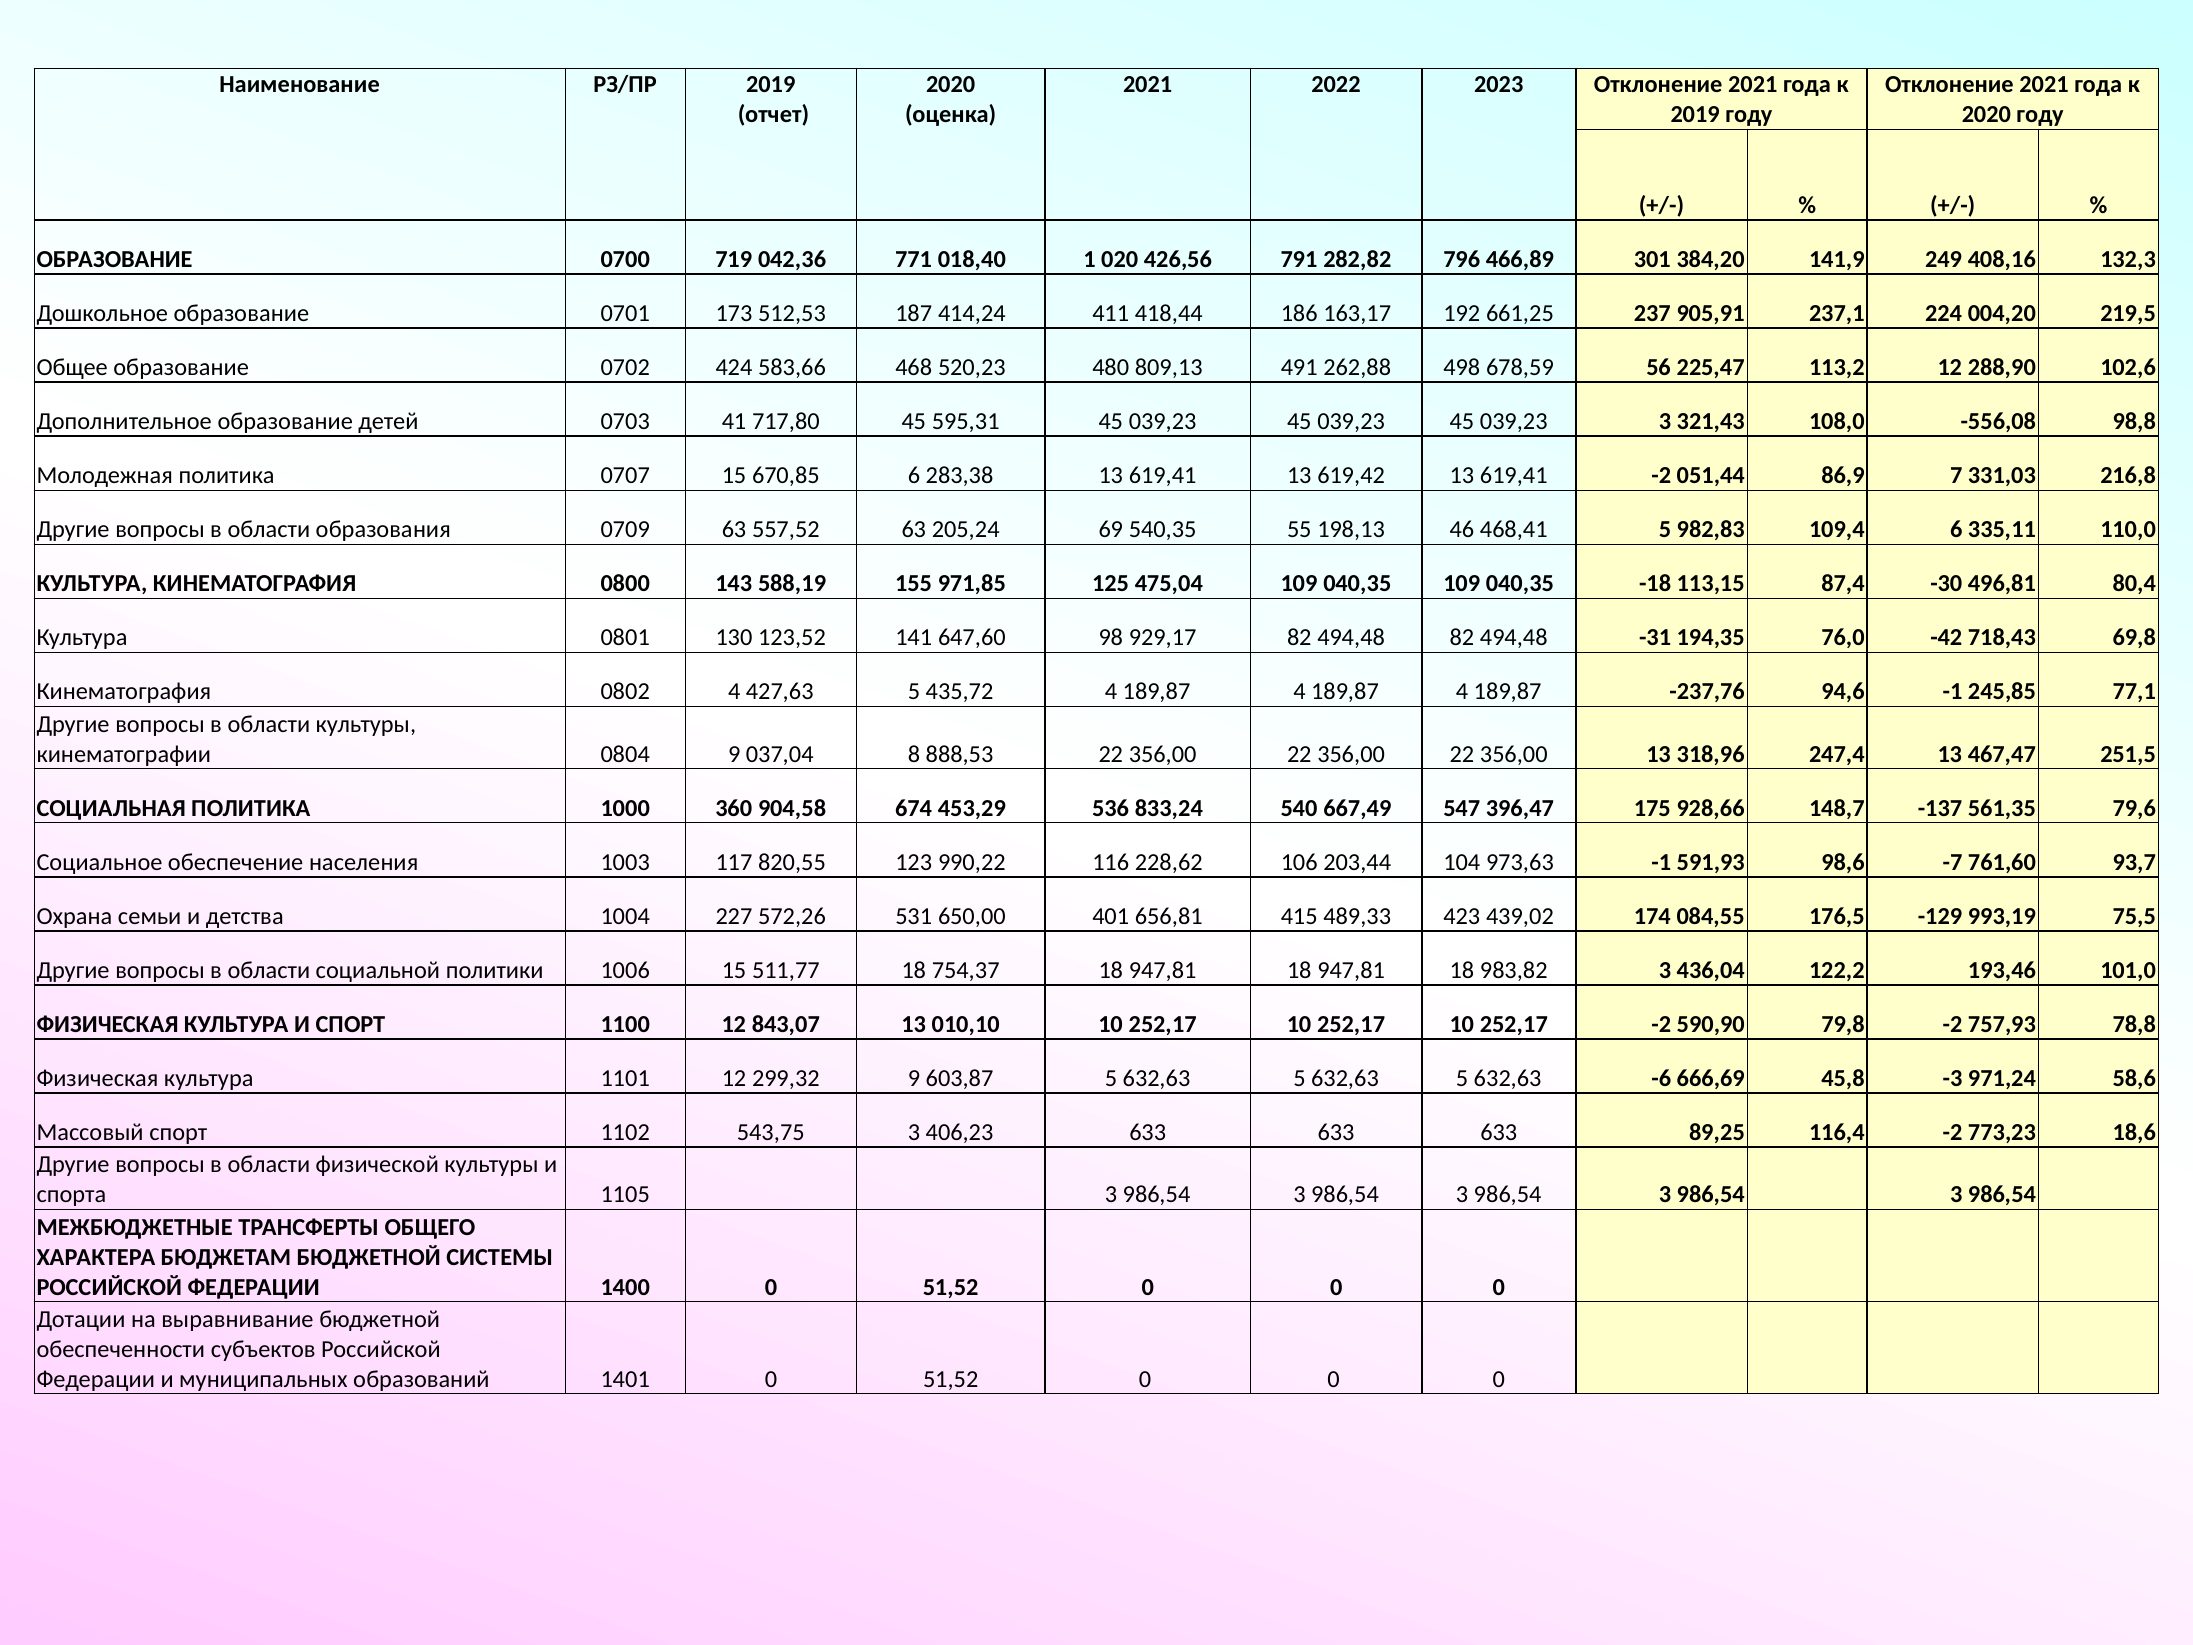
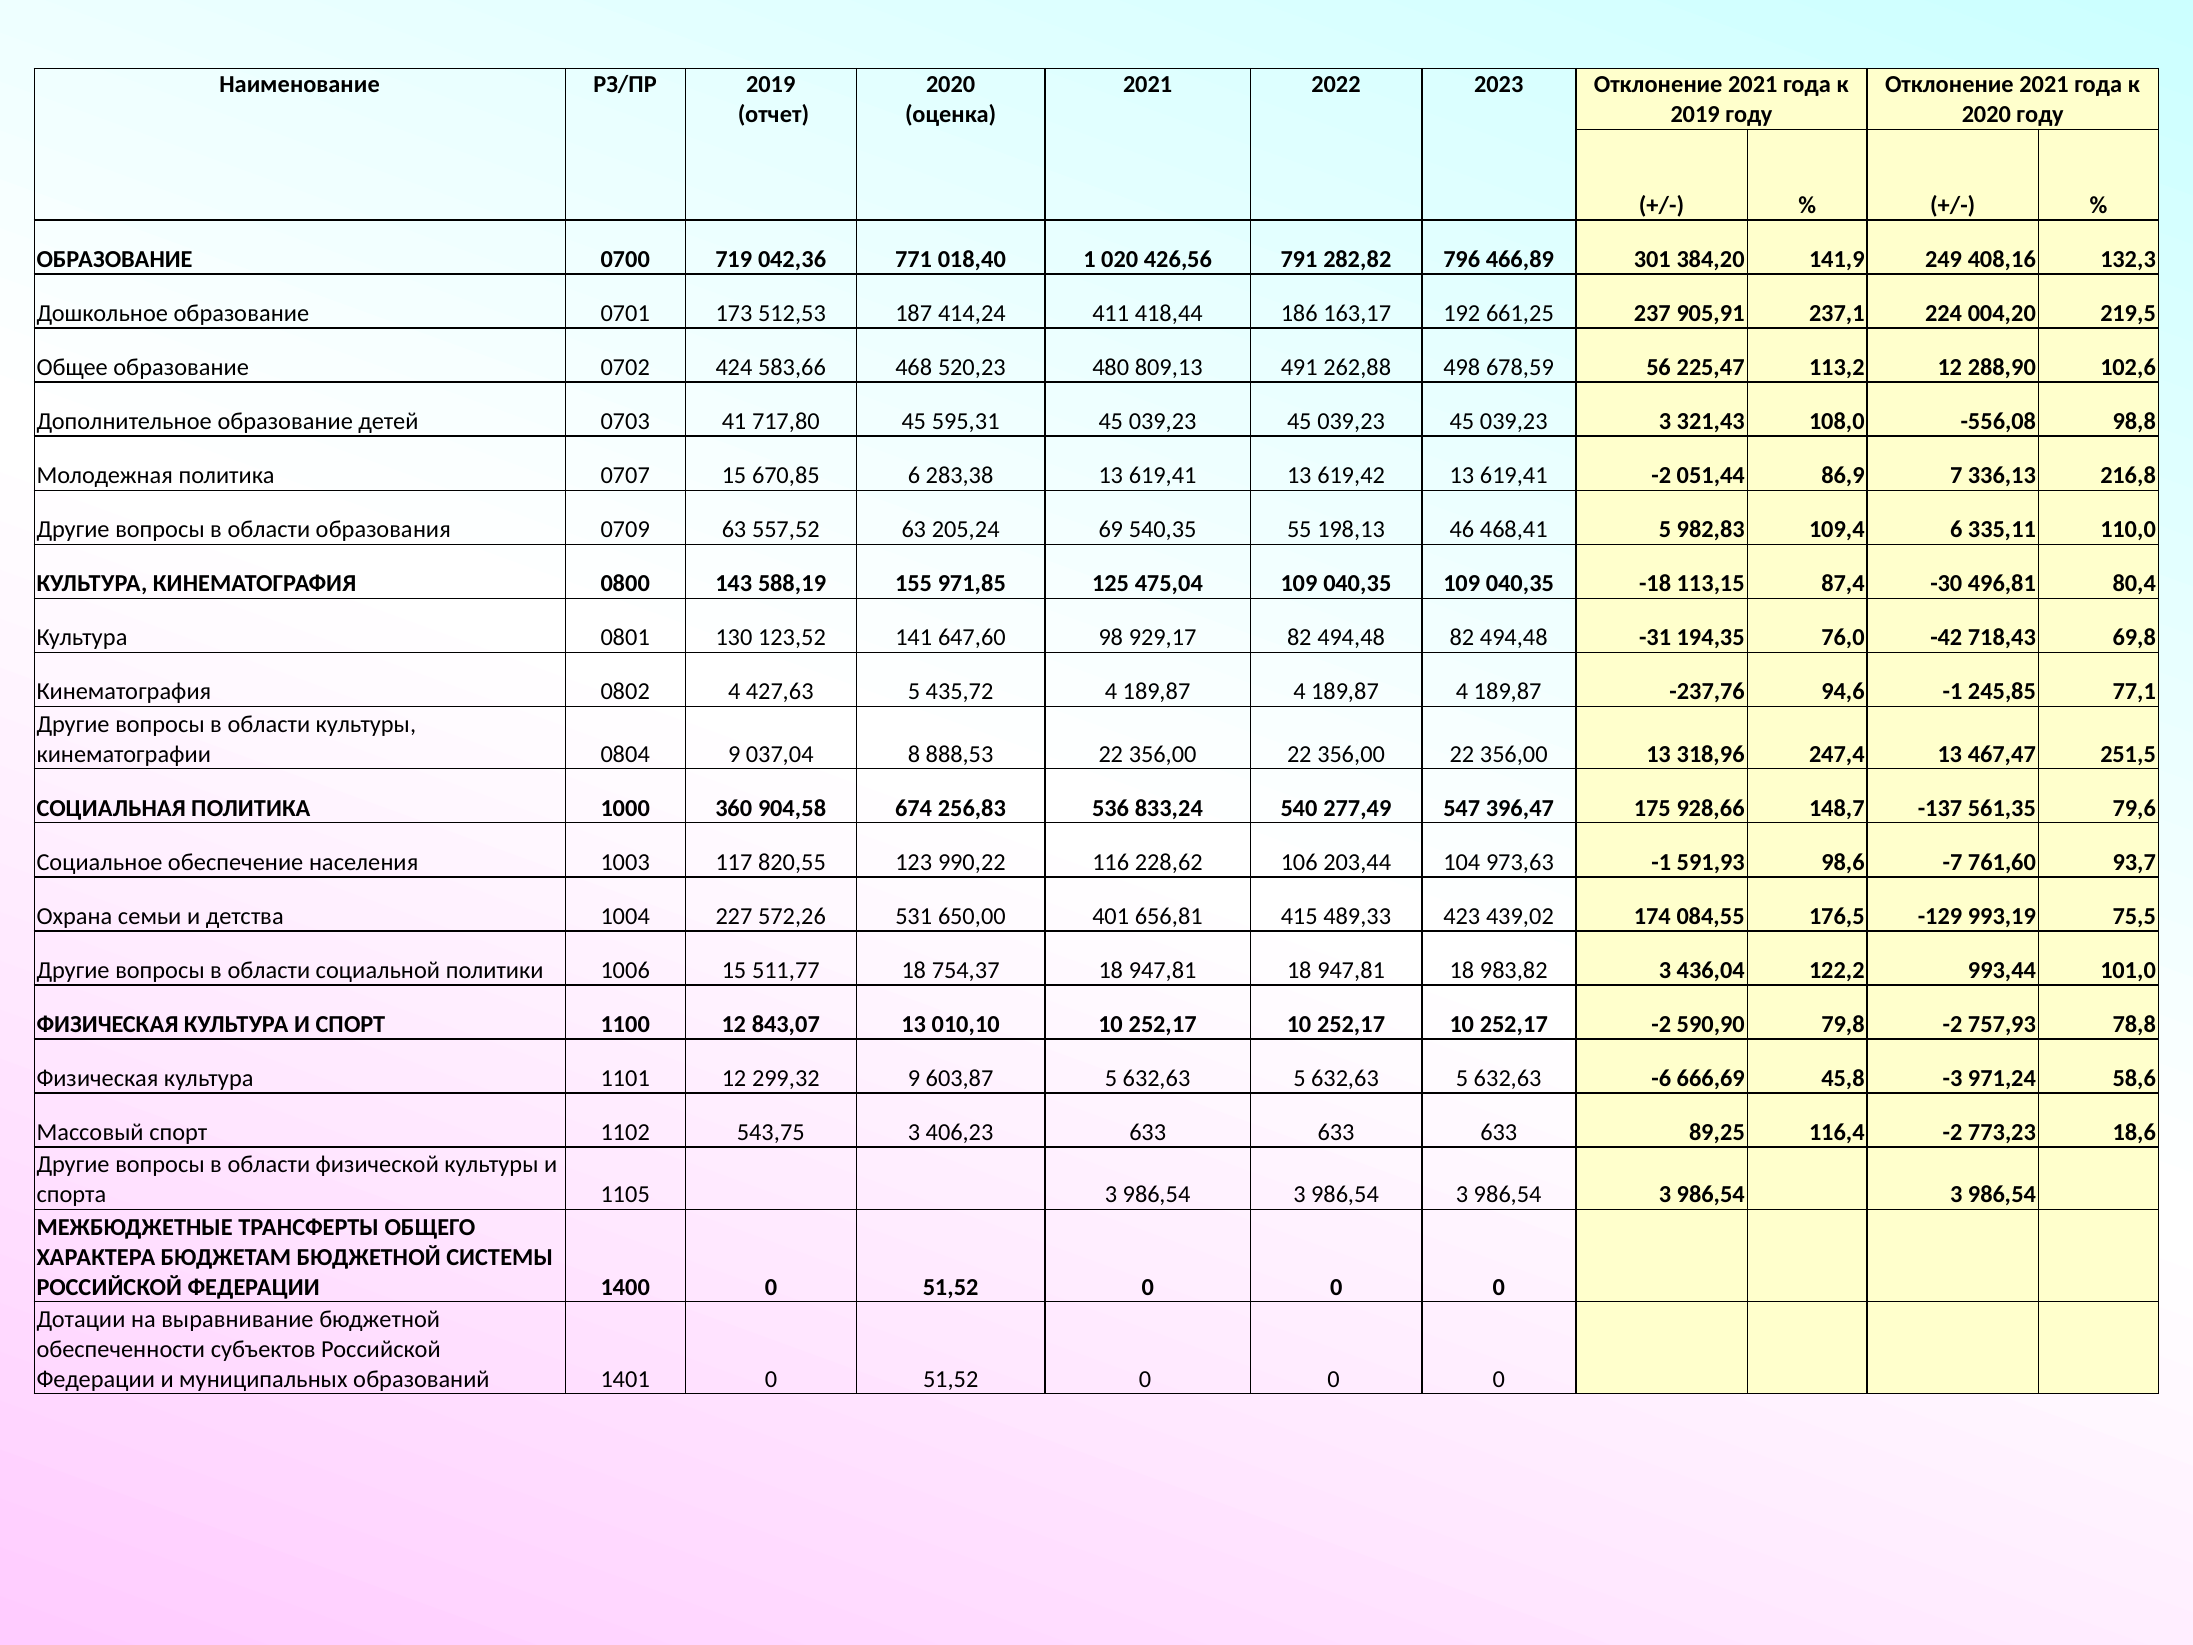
331,03: 331,03 -> 336,13 (2002, 476)
453,29: 453,29 -> 256,83 (972, 808)
667,49: 667,49 -> 277,49 (1357, 808)
193,46: 193,46 -> 993,44 (2002, 970)
